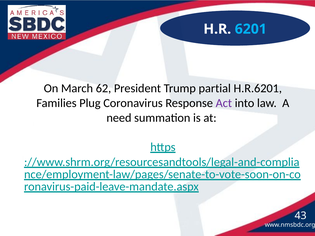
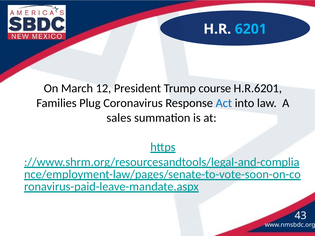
62: 62 -> 12 (103, 88)
partial: partial -> course (215, 88)
Act colour: purple -> blue (224, 103)
need: need -> sales (119, 118)
